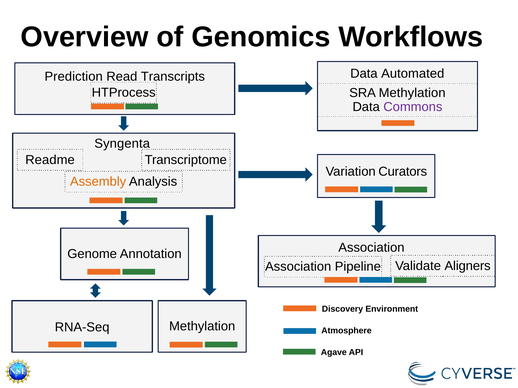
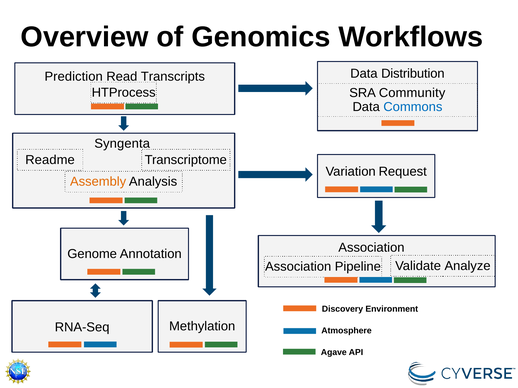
Automated: Automated -> Distribution (413, 74)
SRA Methylation: Methylation -> Community (412, 93)
Commons colour: purple -> blue (413, 107)
Curators: Curators -> Request (403, 172)
Aligners: Aligners -> Analyze (468, 266)
